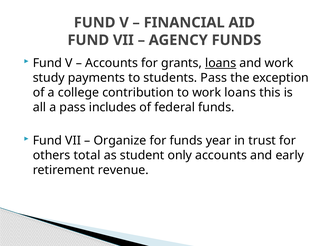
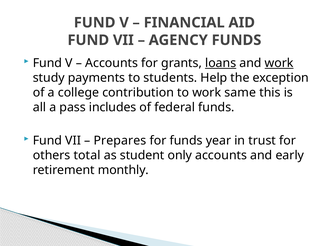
work underline: none -> present (279, 63)
students Pass: Pass -> Help (214, 78)
work loans: loans -> same (240, 93)
Organize: Organize -> Prepares (120, 141)
revenue: revenue -> monthly (123, 171)
